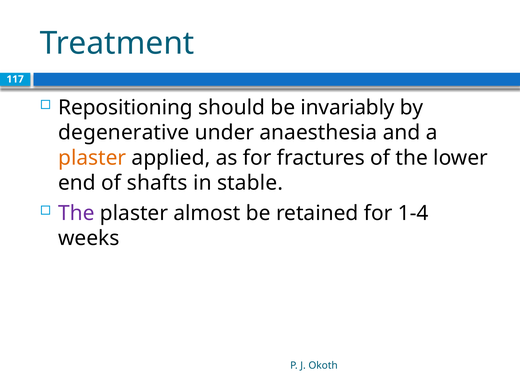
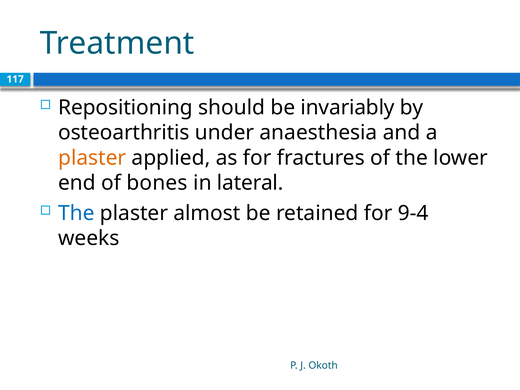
degenerative: degenerative -> osteoarthritis (124, 133)
shafts: shafts -> bones (157, 183)
stable: stable -> lateral (250, 183)
The colour: purple -> blue (76, 213)
1-4: 1-4 -> 9-4 (413, 213)
